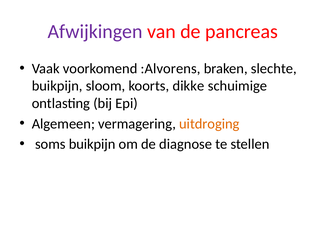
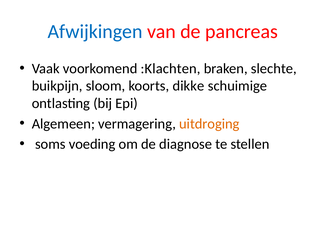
Afwijkingen colour: purple -> blue (95, 32)
:Alvorens: :Alvorens -> :Klachten (171, 68)
soms buikpijn: buikpijn -> voeding (92, 144)
